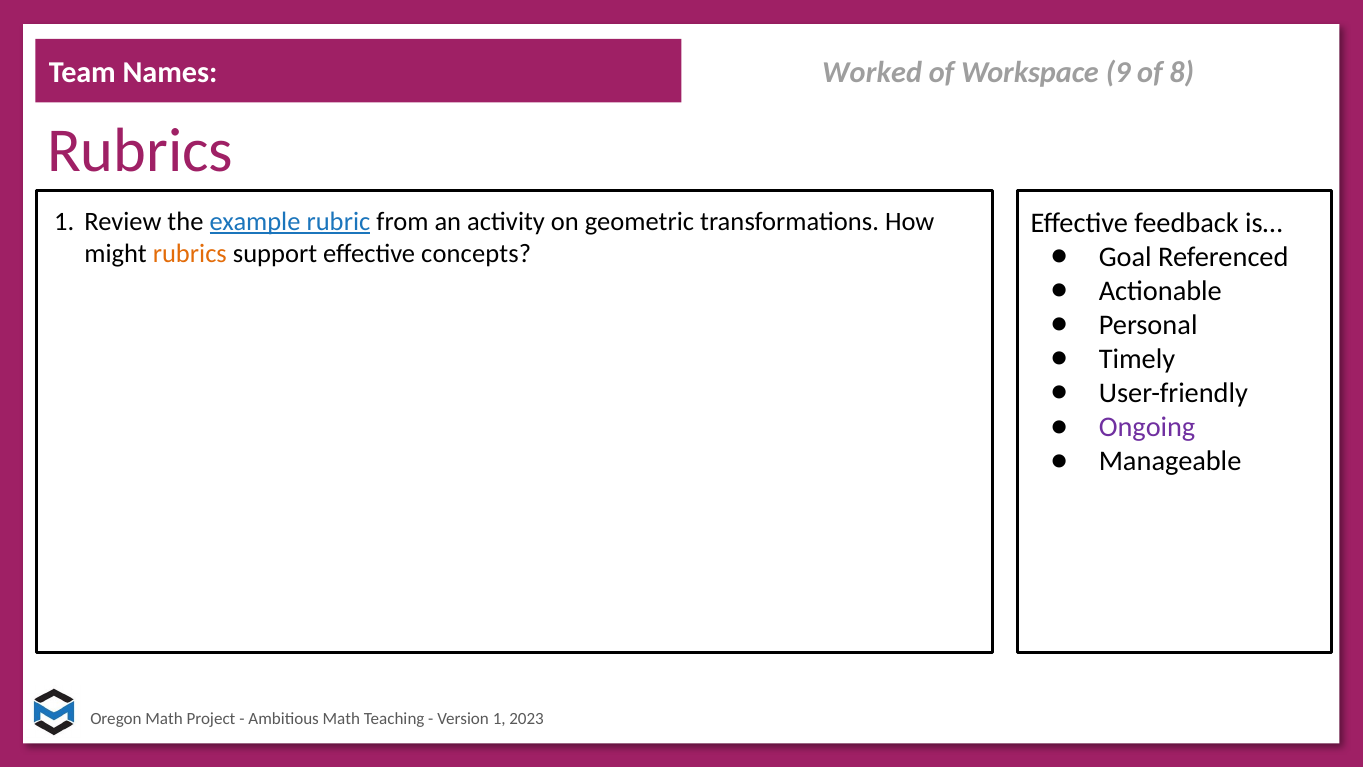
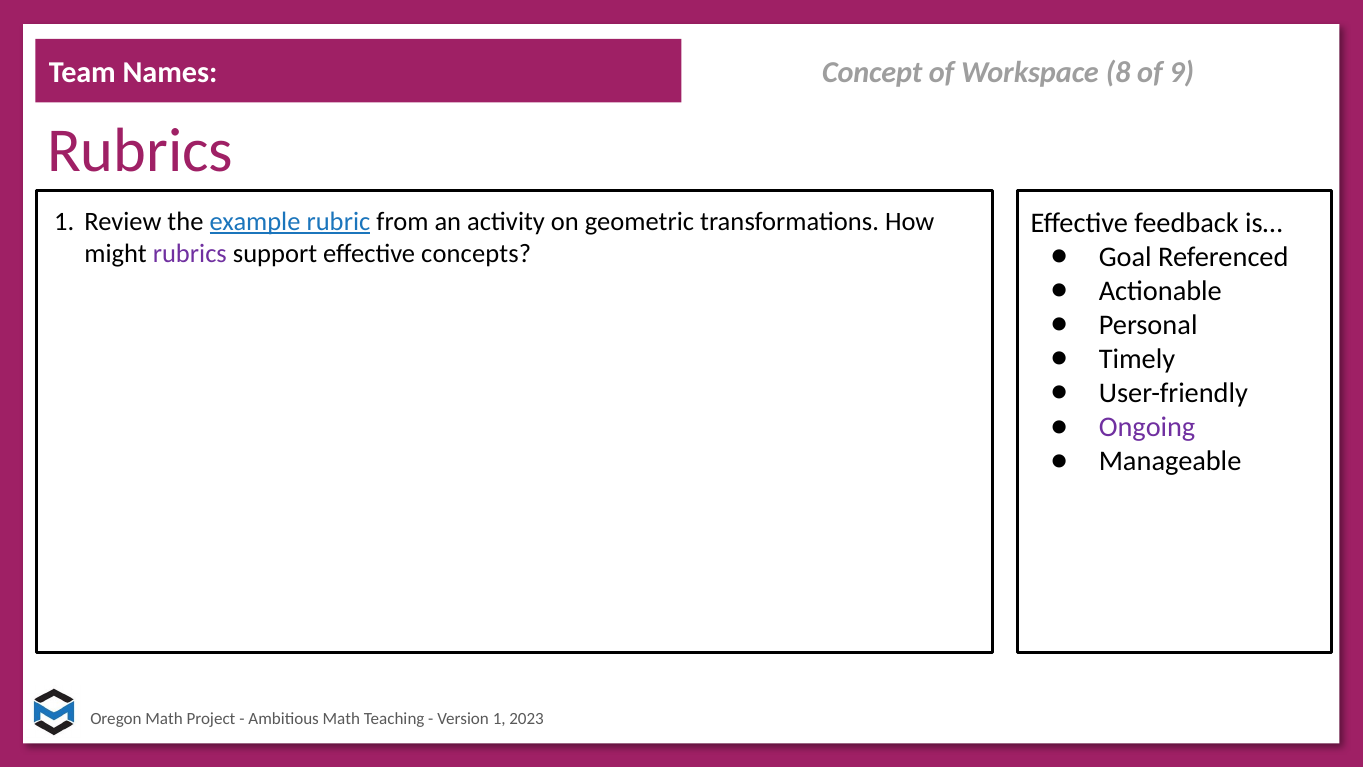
Worked: Worked -> Concept (872, 73)
9: 9 -> 8 (1118, 73)
8: 8 -> 9 (1182, 73)
rubrics colour: orange -> purple (190, 254)
